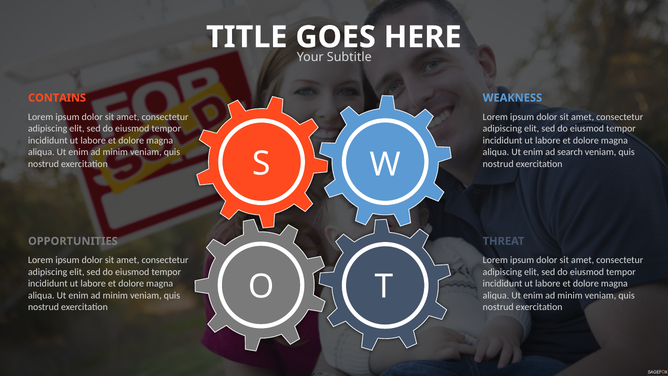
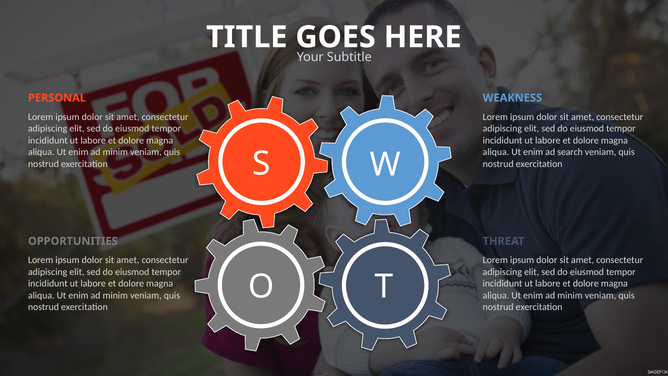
CONTAINS: CONTAINS -> PERSONAL (57, 98)
